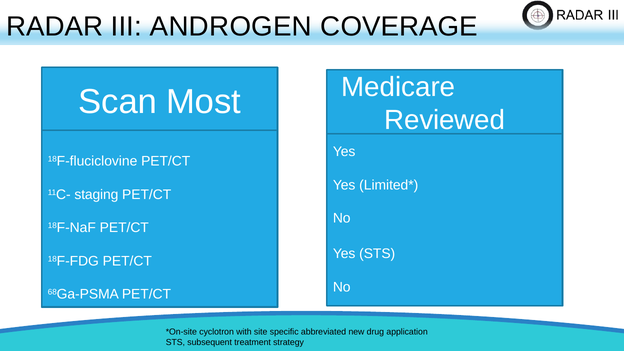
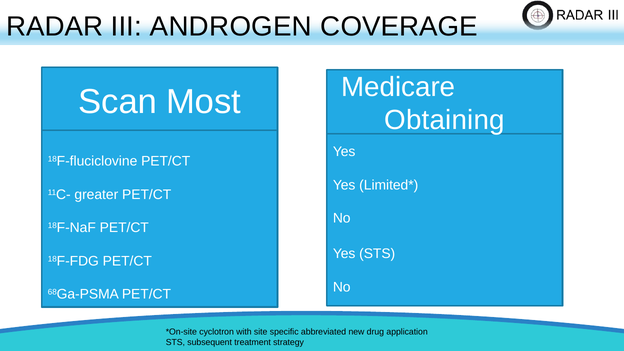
Reviewed: Reviewed -> Obtaining (445, 120)
staging: staging -> greater (96, 195)
